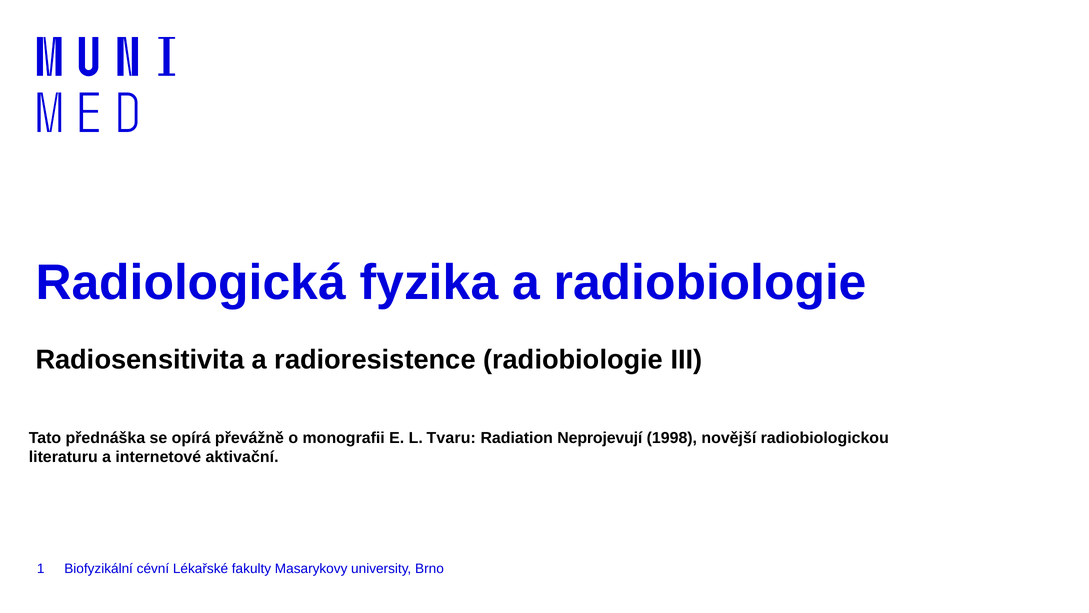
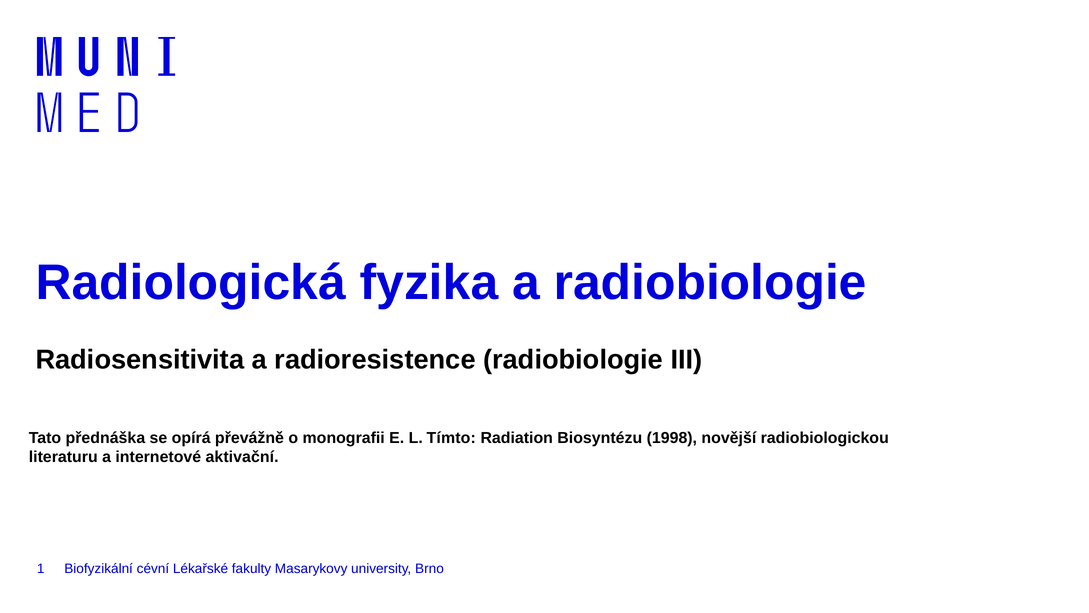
Tvaru: Tvaru -> Tímto (451, 438)
Neprojevují: Neprojevují -> Biosyntézu (600, 438)
